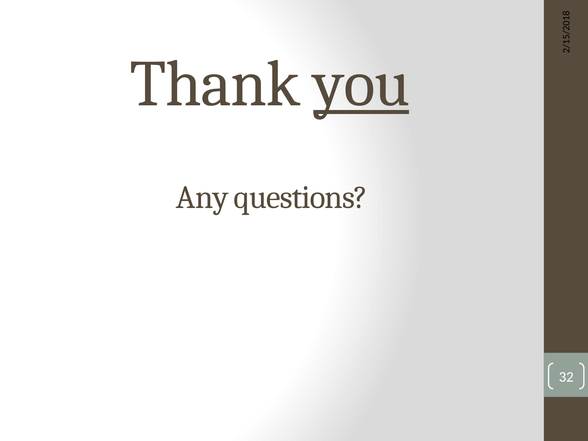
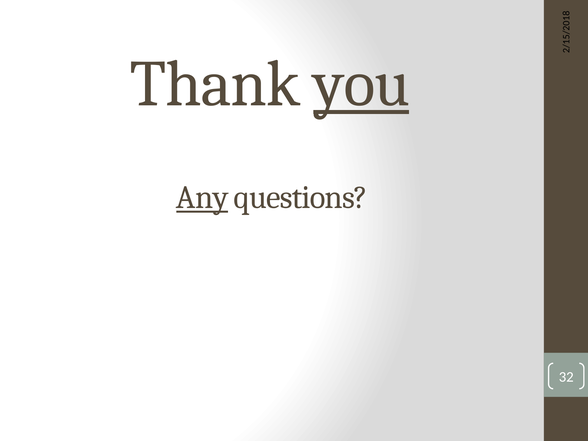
Any underline: none -> present (202, 198)
